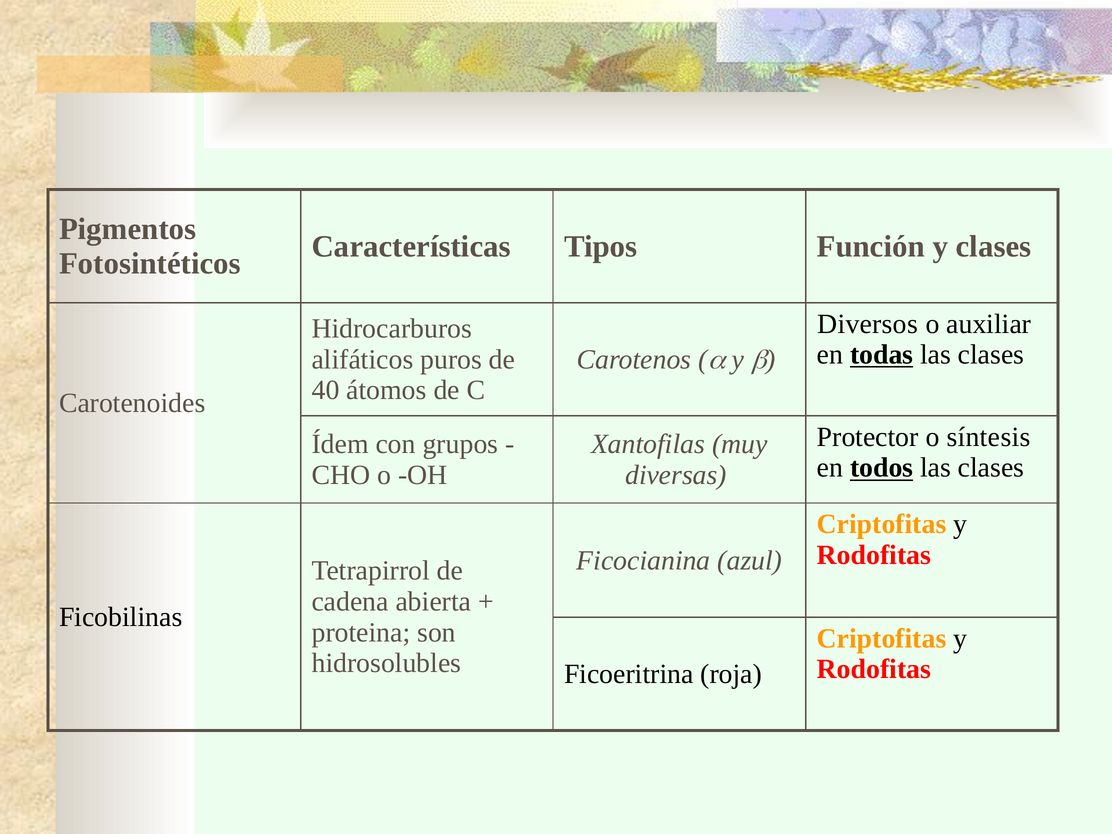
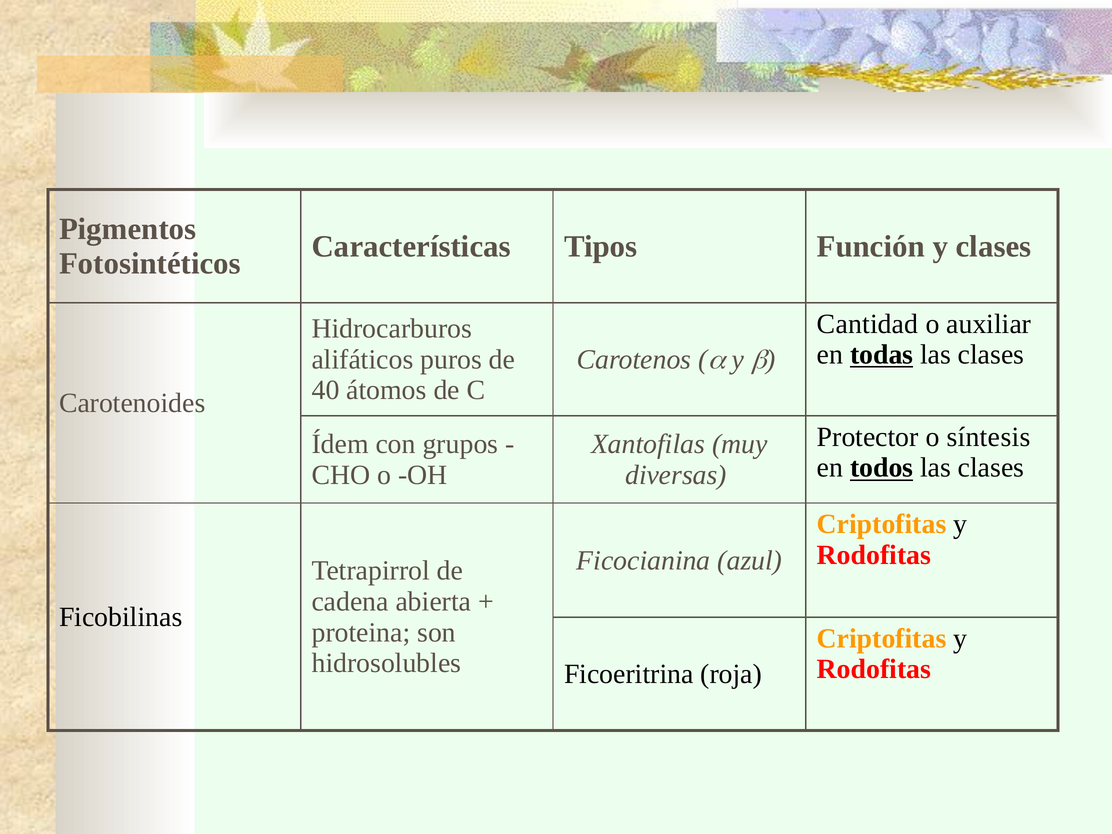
Diversos: Diversos -> Cantidad (868, 324)
